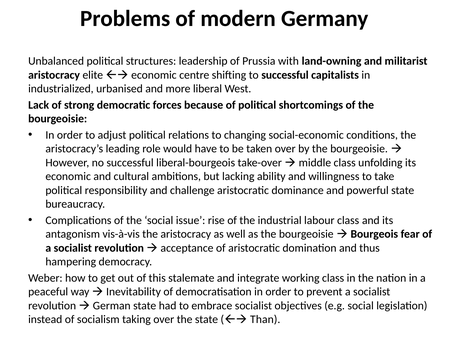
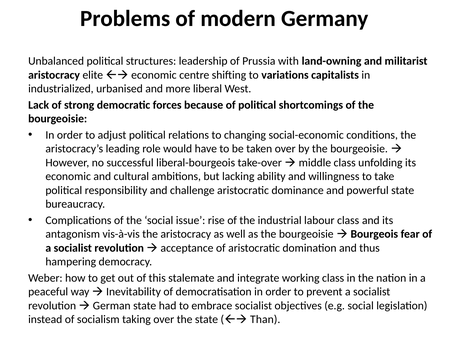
to successful: successful -> variations (285, 75)
